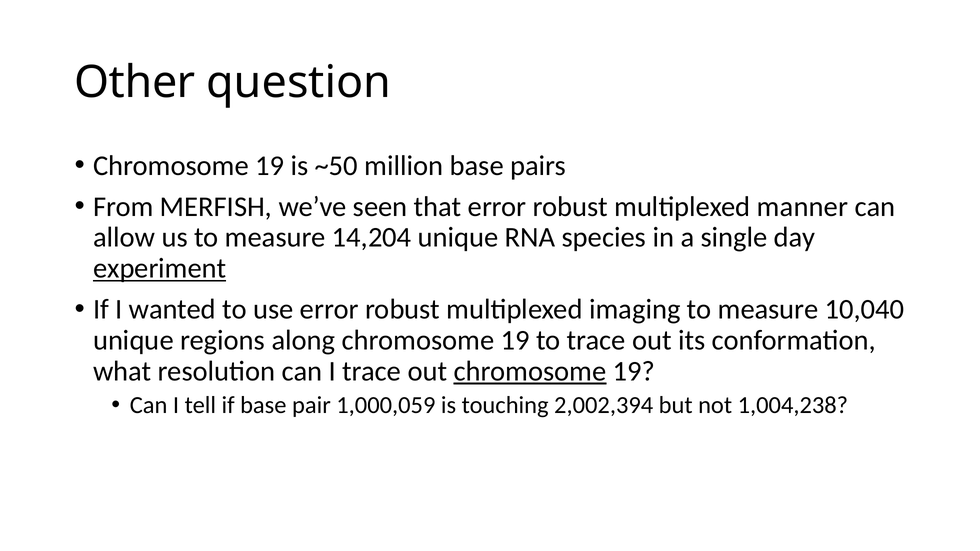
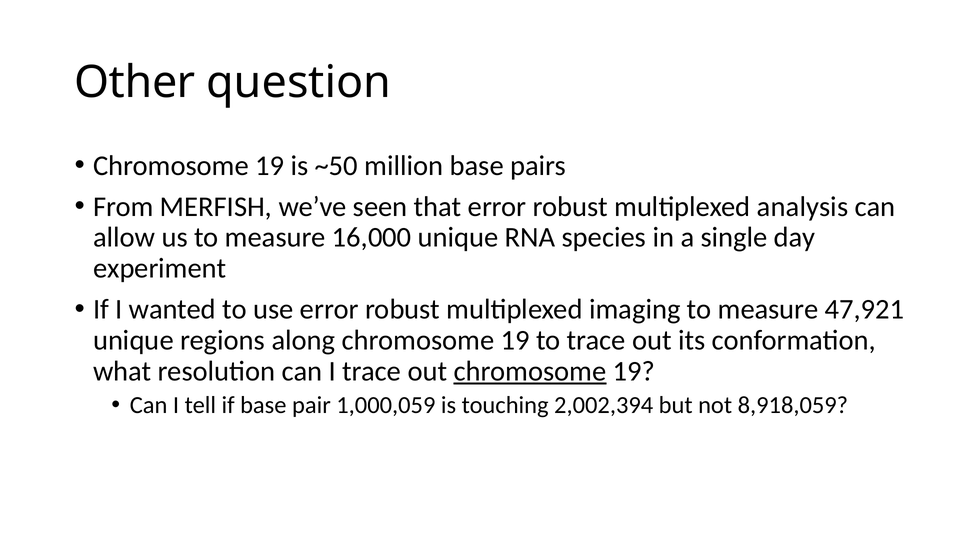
manner: manner -> analysis (803, 207)
14,204: 14,204 -> 16,000 (372, 238)
experiment underline: present -> none (160, 269)
10,040: 10,040 -> 47,921 (864, 310)
1,004,238: 1,004,238 -> 8,918,059 (793, 405)
